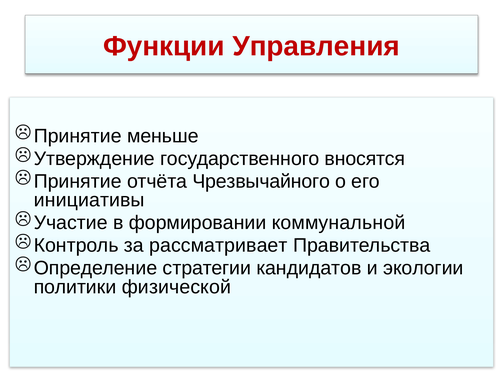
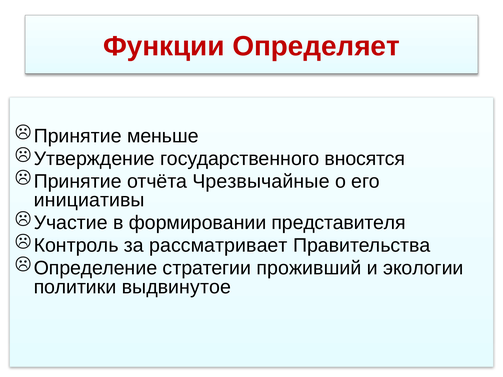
Управления: Управления -> Определяет (316, 46)
Чрезвычайного: Чрезвычайного -> Чрезвычайные (261, 181)
коммунальной: коммунальной -> представителя (339, 223)
кандидатов: кандидатов -> проживший (309, 268)
физической: физической -> выдвинутое (176, 287)
